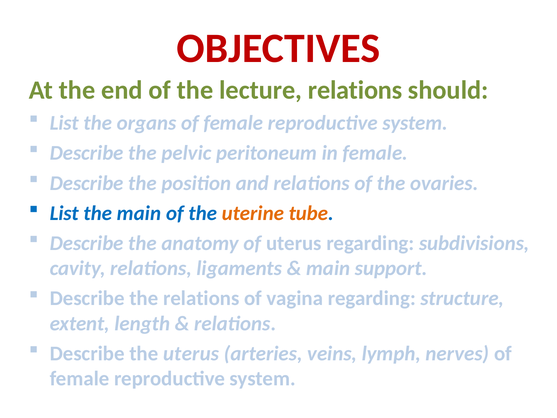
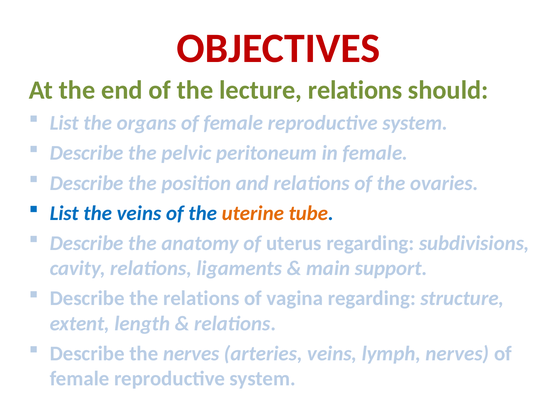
the main: main -> veins (139, 213)
the uterus: uterus -> nerves (191, 353)
